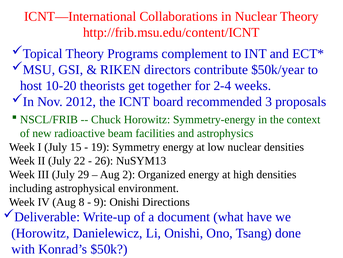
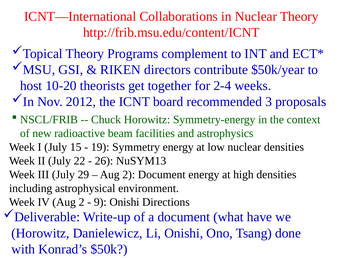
2 Organized: Organized -> Document (162, 174)
IV Aug 8: 8 -> 2 (82, 201)
